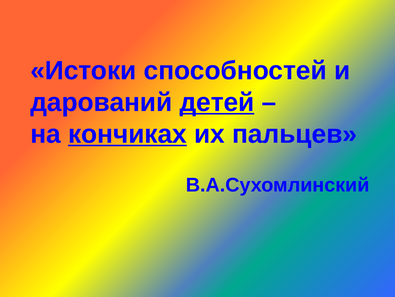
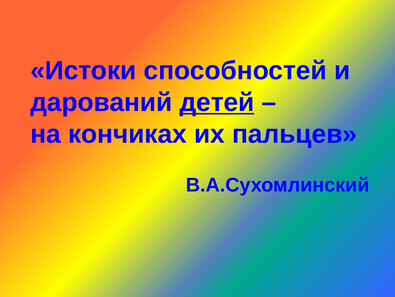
кончиках underline: present -> none (127, 134)
